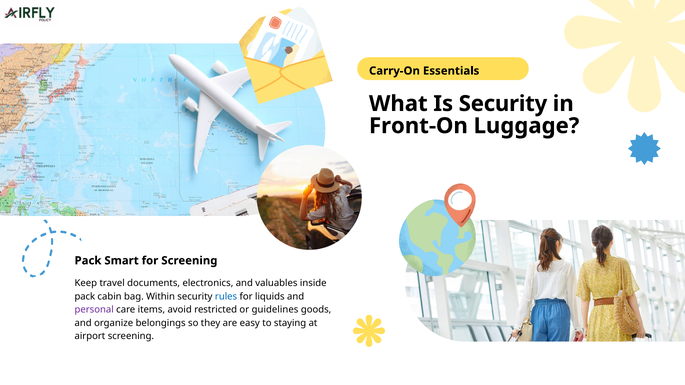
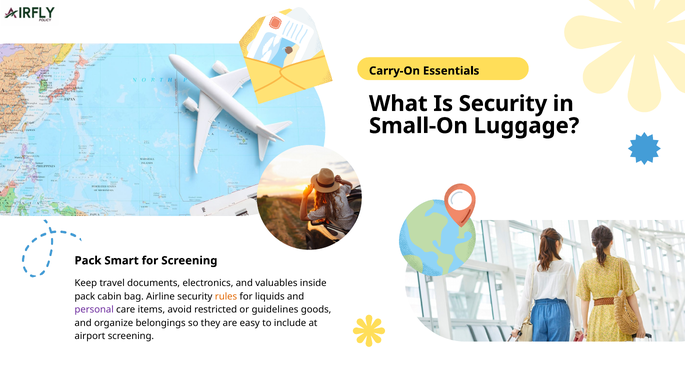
Front-On: Front-On -> Small-On (418, 126)
Within: Within -> Airline (161, 297)
rules colour: blue -> orange (226, 297)
staying: staying -> include (290, 323)
